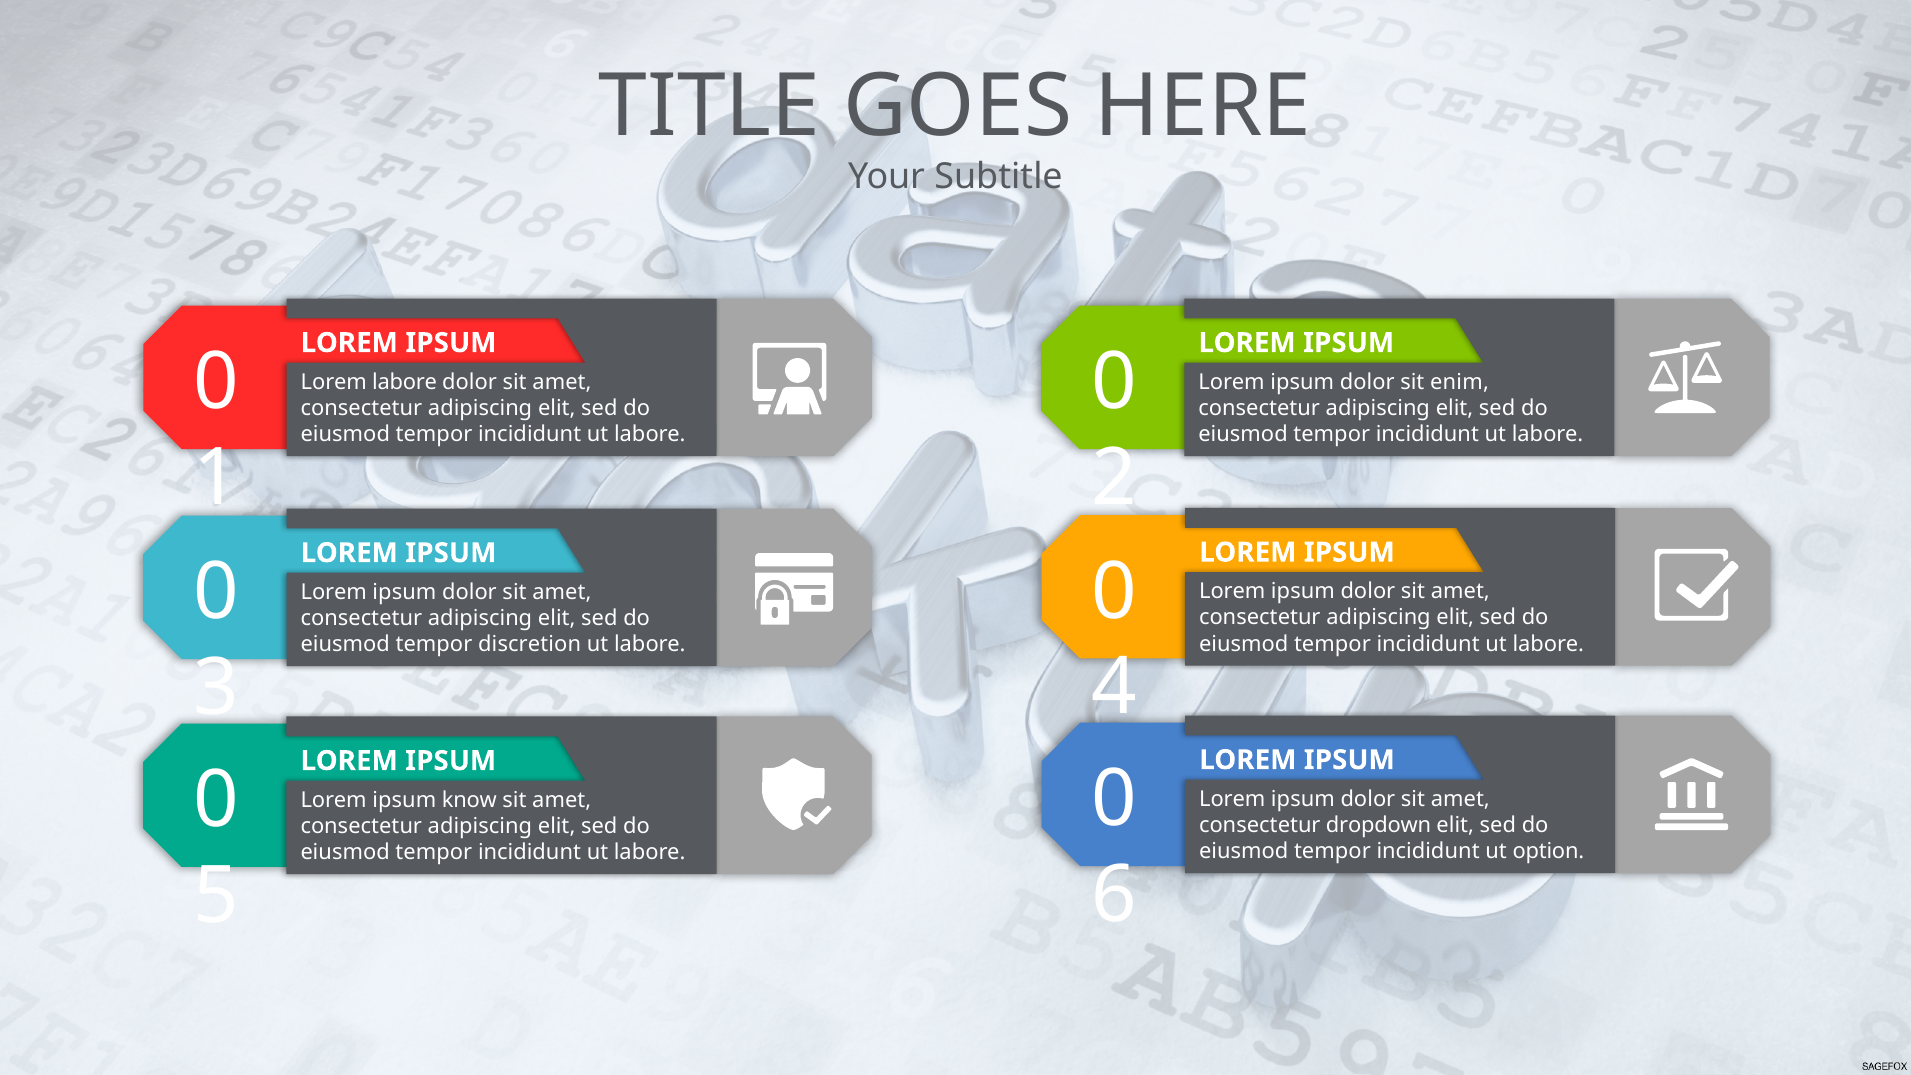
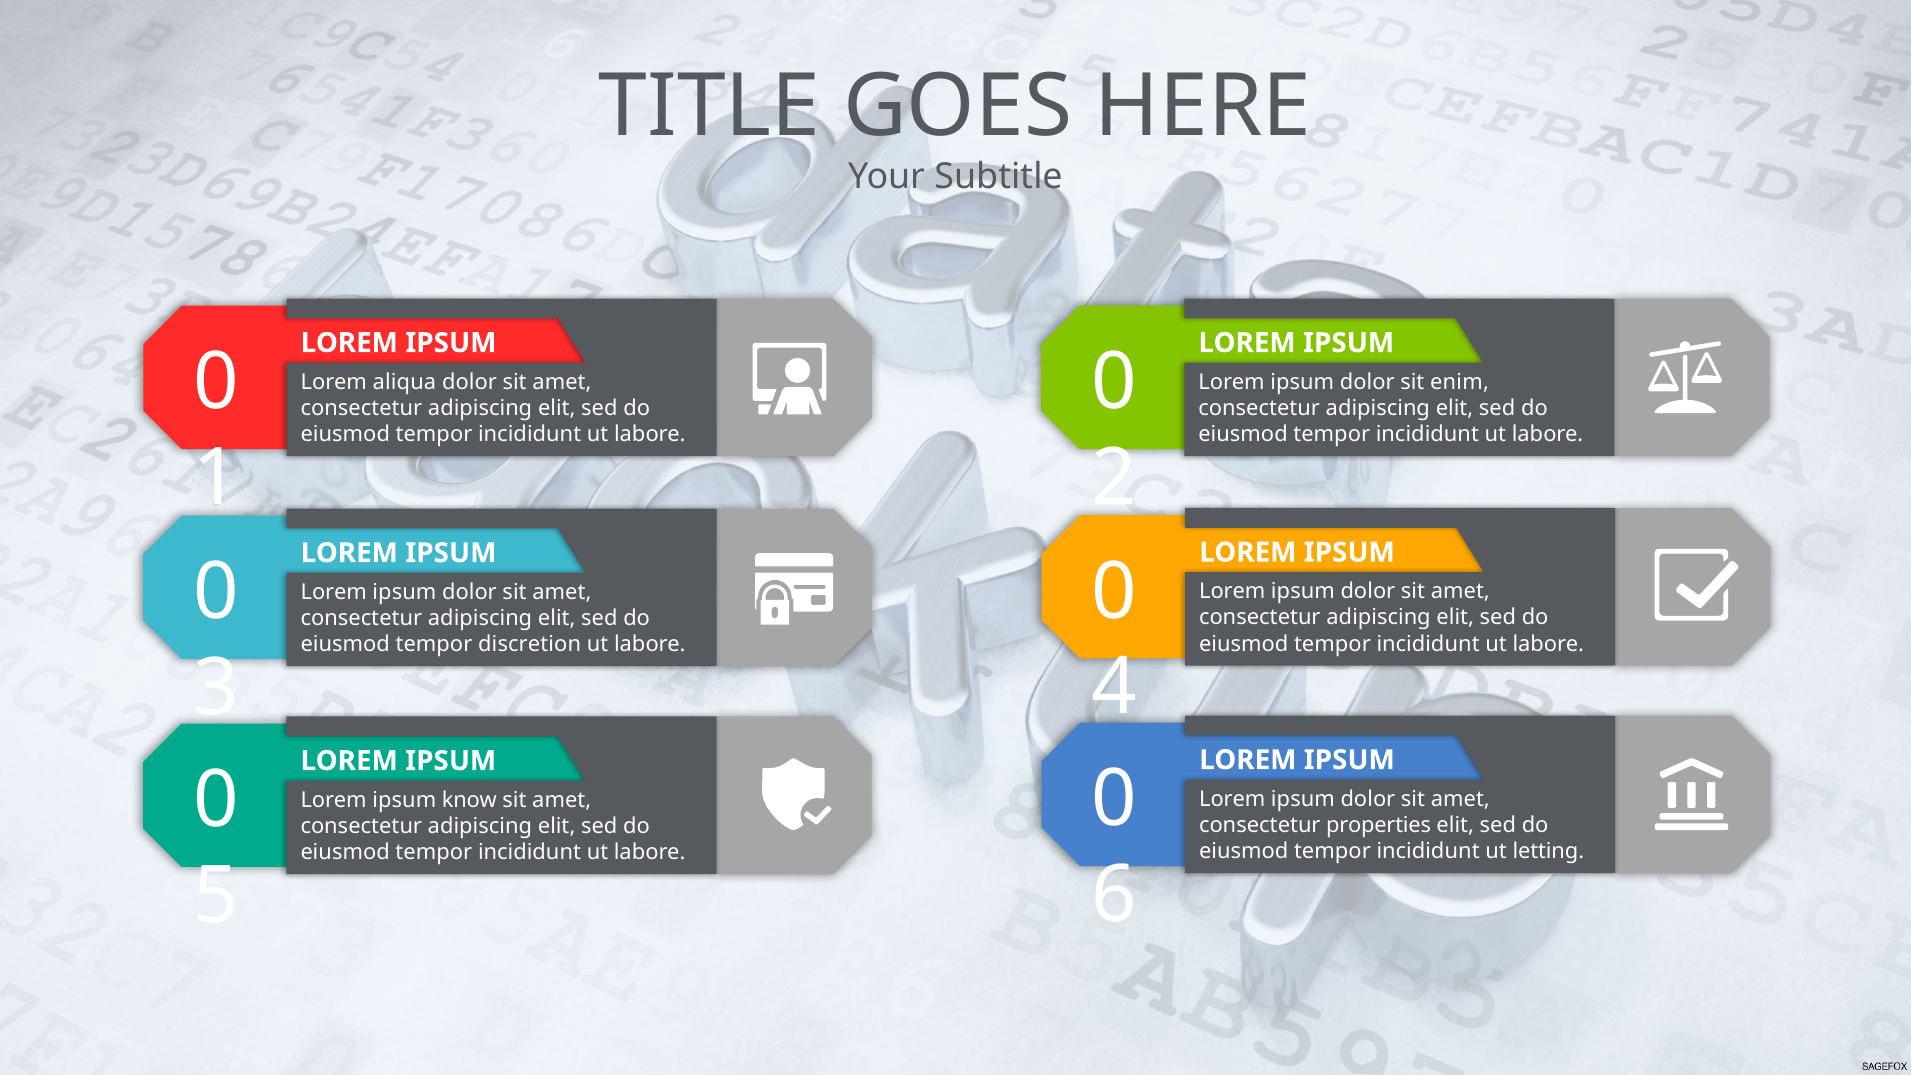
Lorem labore: labore -> aliqua (404, 382)
dropdown: dropdown -> properties (1379, 825)
option: option -> letting (1548, 851)
